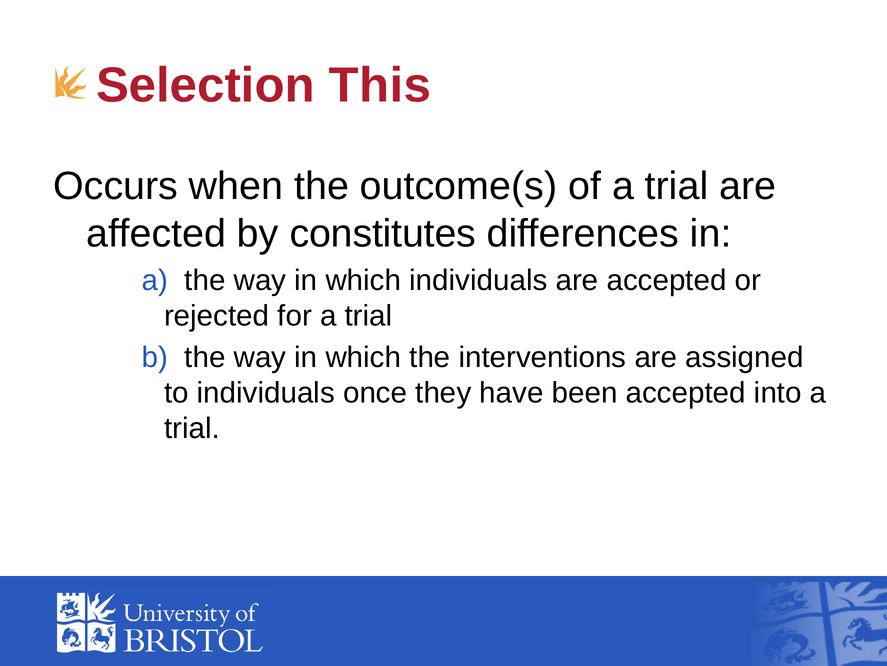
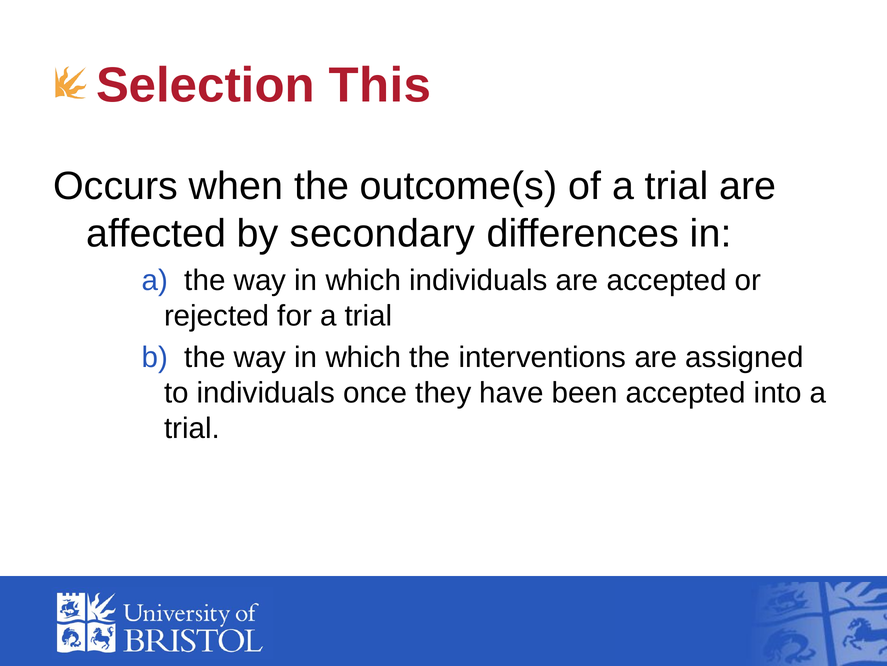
constitutes: constitutes -> secondary (383, 233)
